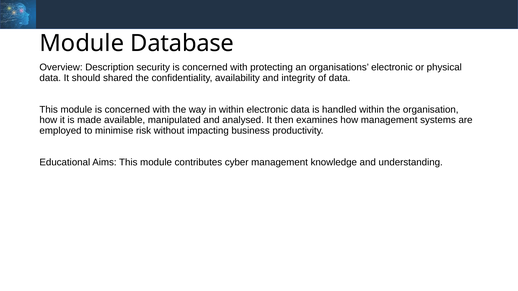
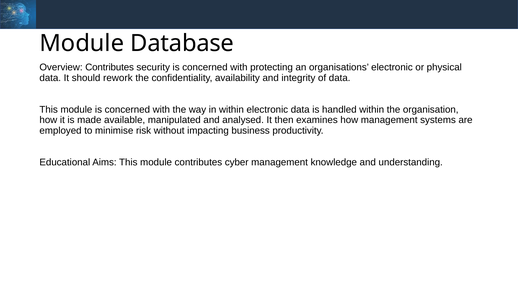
Overview Description: Description -> Contributes (110, 67)
shared: shared -> rework (118, 78)
